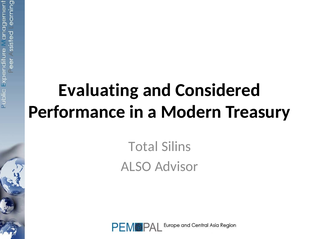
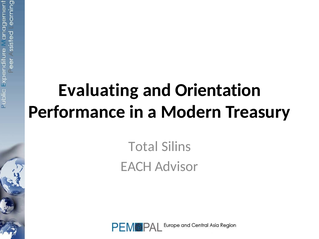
Considered: Considered -> Orientation (218, 90)
ALSO: ALSO -> EACH (136, 167)
